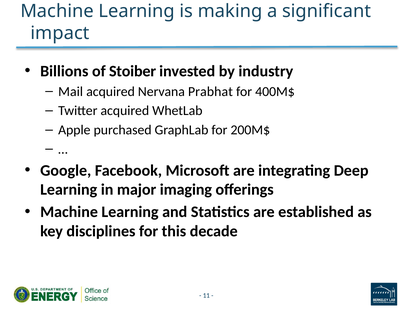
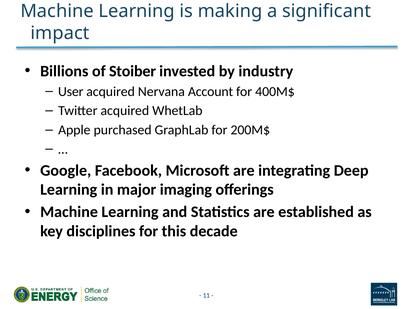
Mail: Mail -> User (71, 92)
Prabhat: Prabhat -> Account (211, 92)
